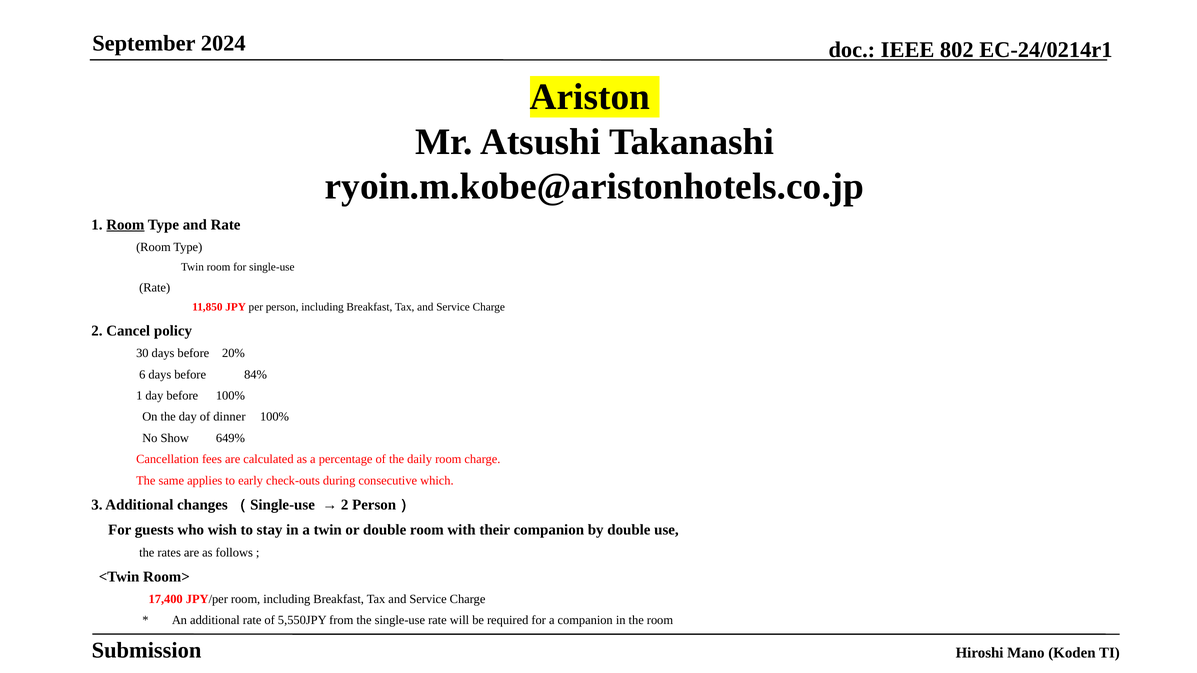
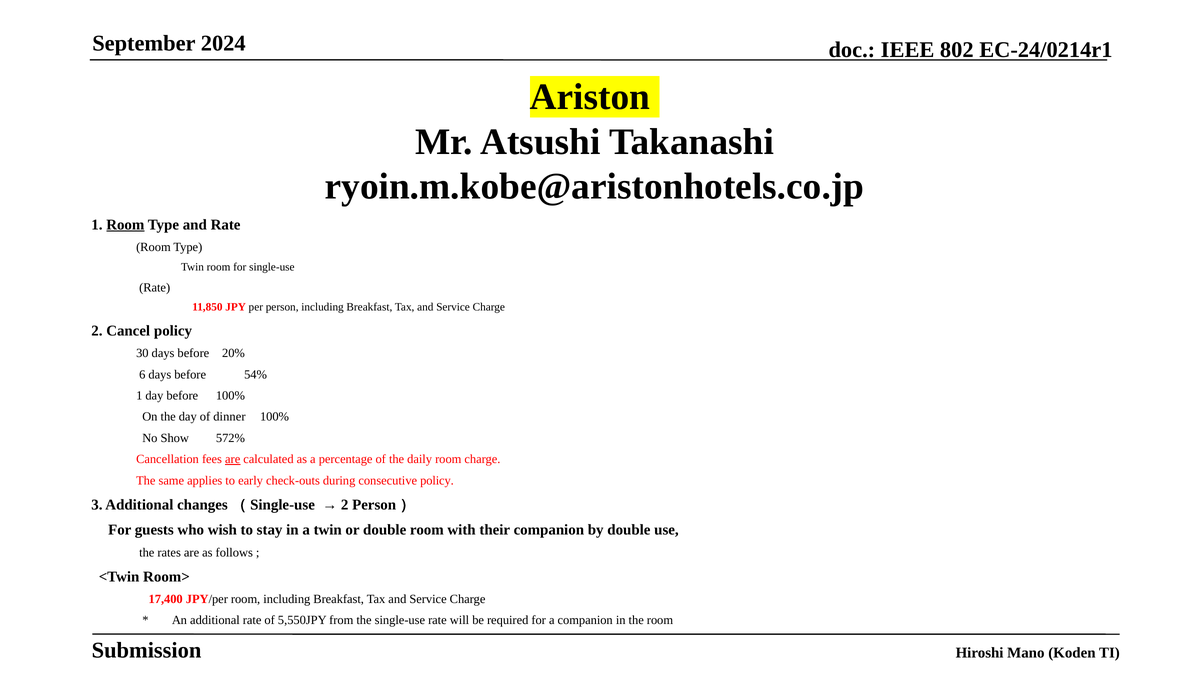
84%: 84% -> 54% (256, 375)
649%: 649% -> 572% (230, 438)
are underline: none -> present (233, 459)
consecutive which: which -> policy (437, 481)
